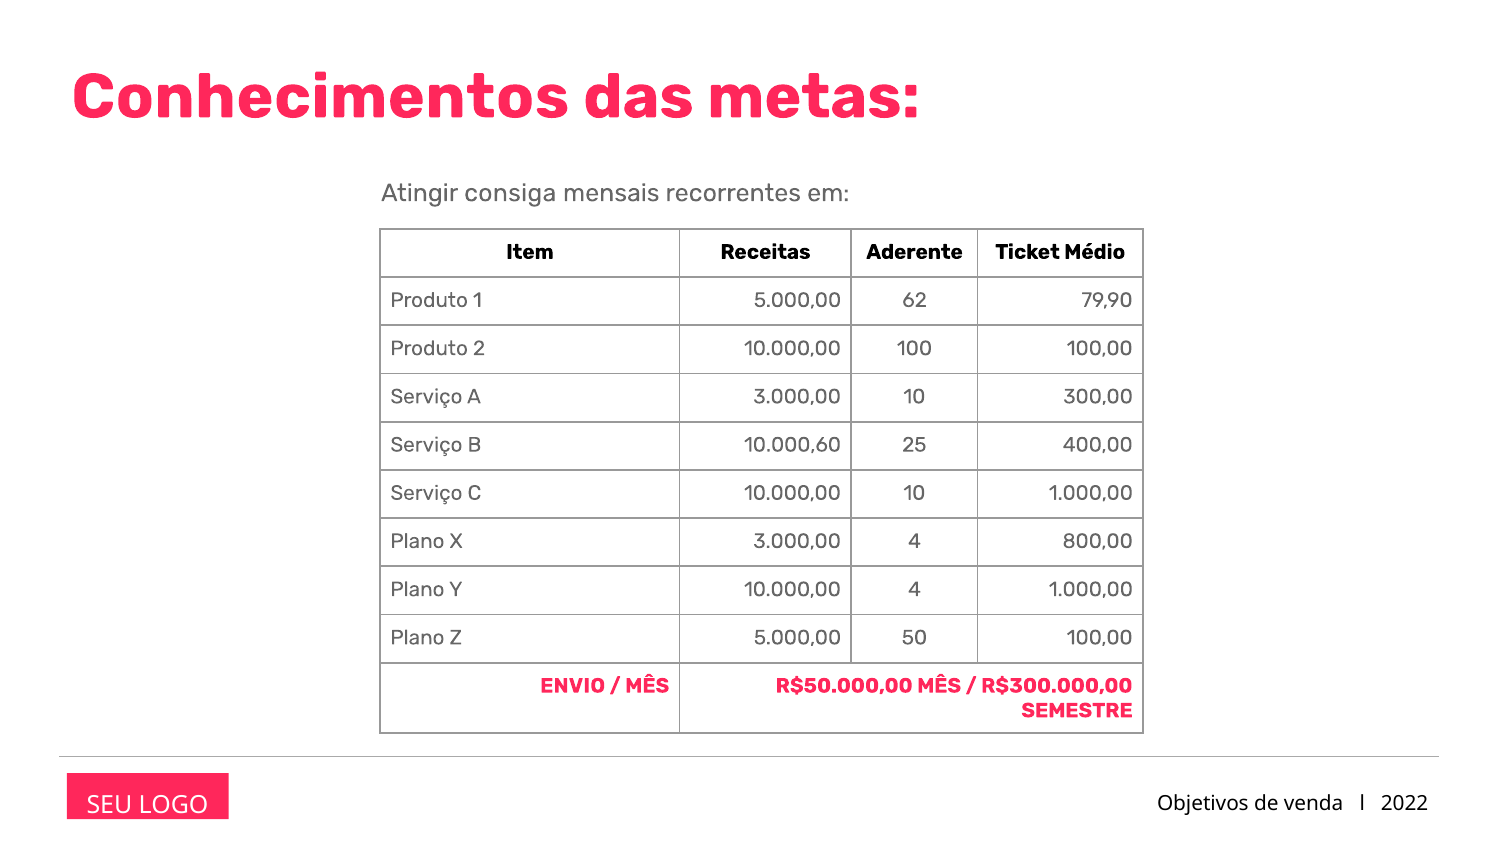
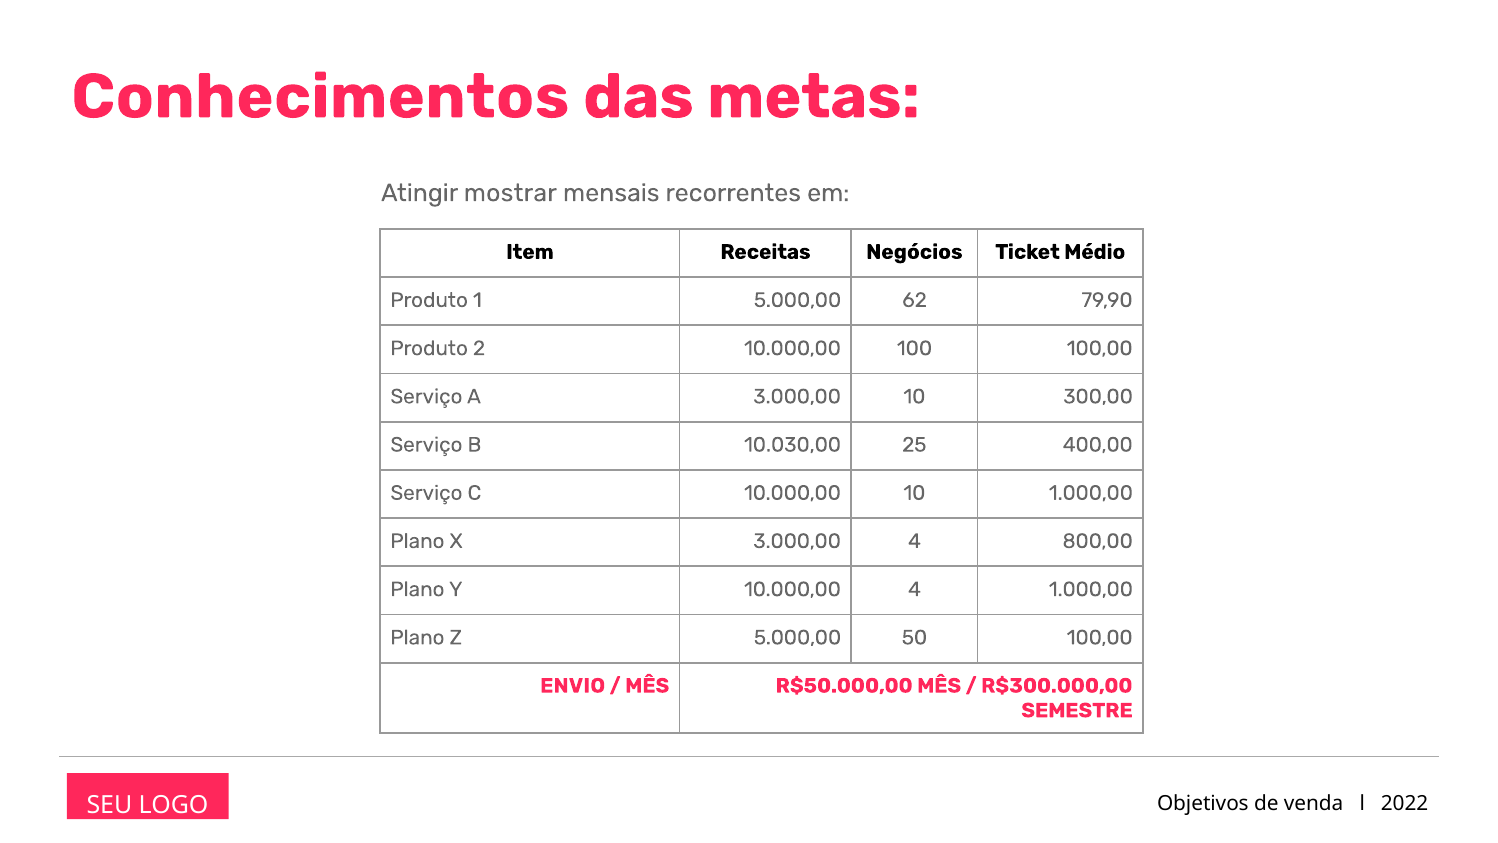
consiga: consiga -> mostrar (510, 193)
Aderente: Aderente -> Negócios (914, 252)
10.000,60: 10.000,60 -> 10.030,00 (792, 445)
